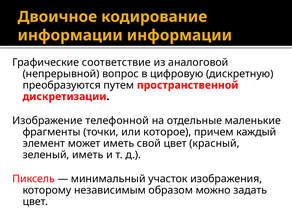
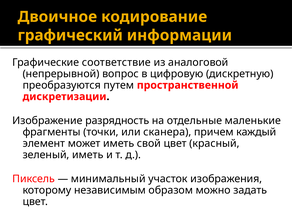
информации: информации -> графический (70, 35)
телефонной: телефонной -> разрядность (117, 121)
которое: которое -> сканера (167, 132)
